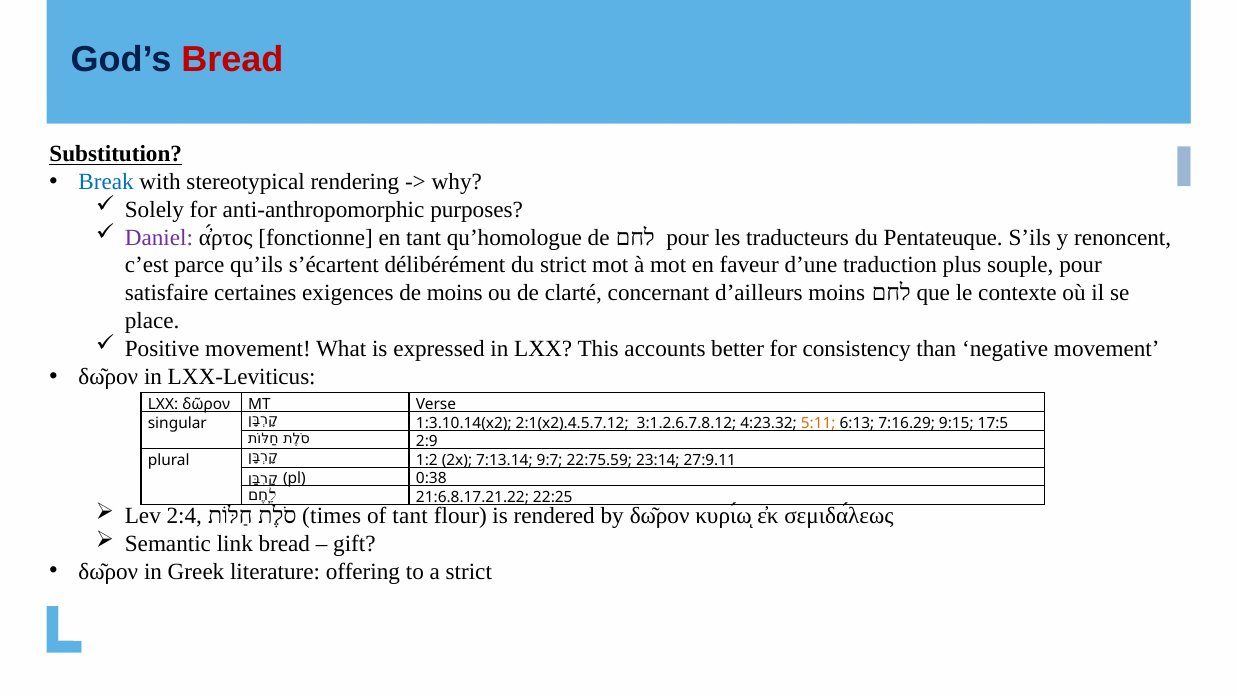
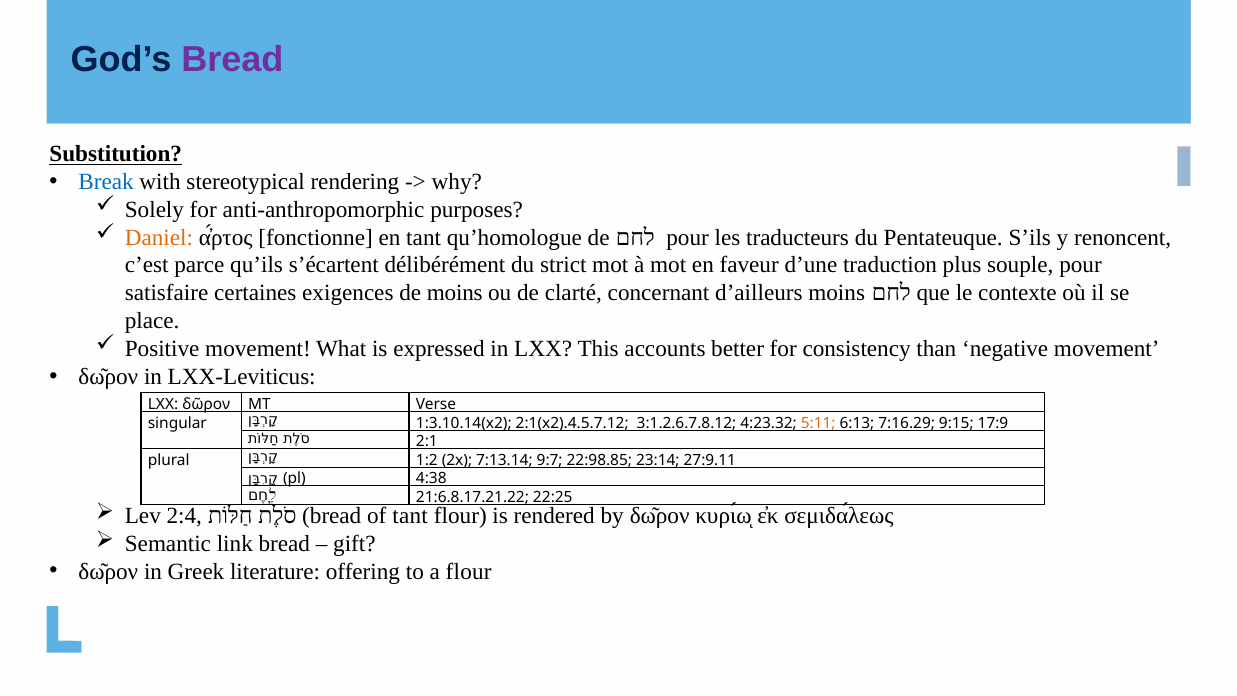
Bread colour: red -> purple (232, 59)
Daniel colour: purple -> orange (159, 237)
17:5: 17:5 -> 17:9 (993, 423)
2:9: 2:9 -> 2:1 (427, 441)
22:75.59: 22:75.59 -> 22:98.85 (599, 460)
0:38: 0:38 -> 4:38 (431, 479)
times: times -> bread (332, 516)
a strict: strict -> flour (469, 571)
